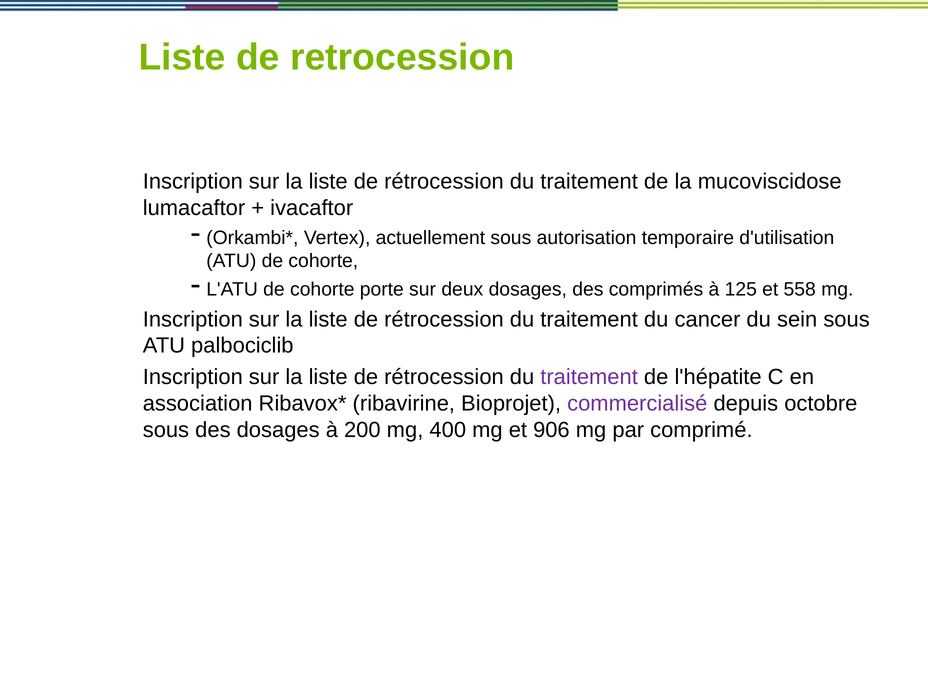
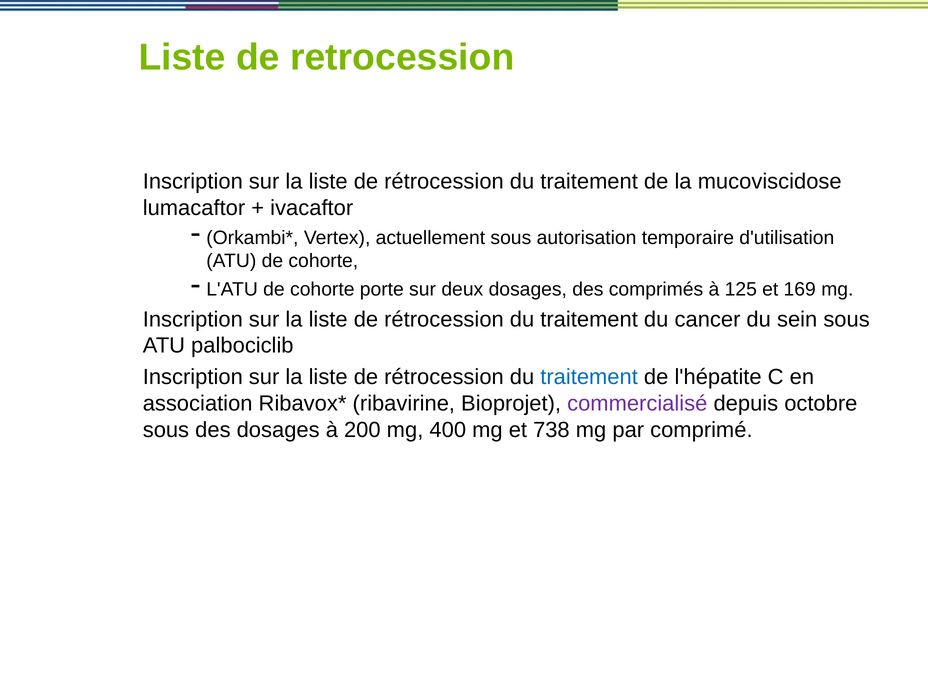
558: 558 -> 169 (800, 289)
traitement colour: purple -> blue (589, 377)
906: 906 -> 738 (551, 430)
